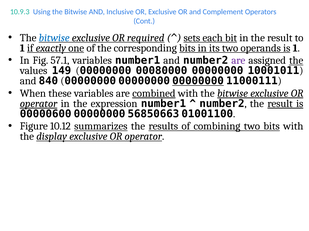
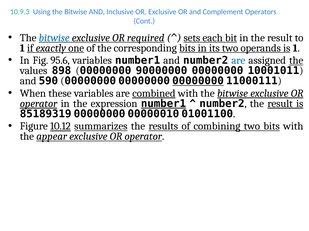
57.1: 57.1 -> 95.6 (60, 61)
are colour: purple -> blue (238, 61)
149: 149 -> 898 (61, 71)
00080000: 00080000 -> 90000000 (162, 71)
840: 840 -> 590 (48, 81)
number1 underline: none -> present (163, 104)
00000600: 00000600 -> 85189319 (46, 114)
56850663: 56850663 -> 00000010 (153, 114)
10.12 underline: none -> present (60, 127)
display: display -> appear (52, 137)
